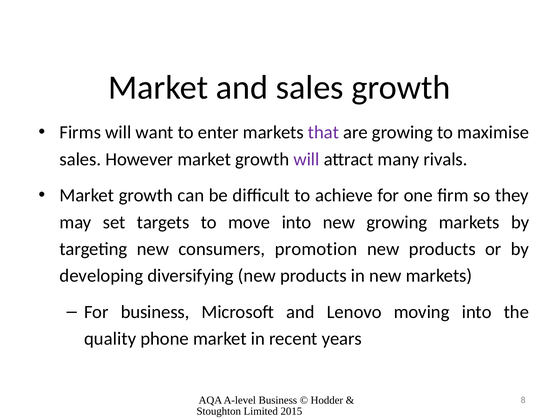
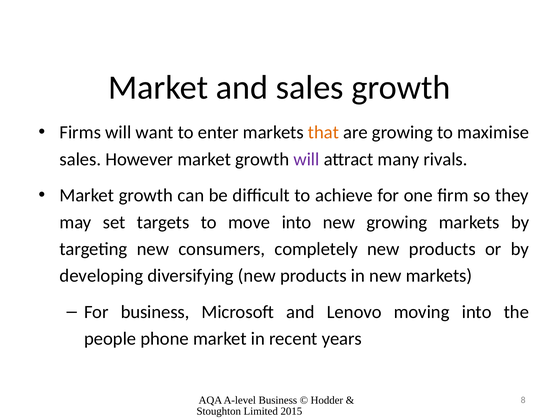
that colour: purple -> orange (323, 133)
promotion: promotion -> completely (316, 249)
quality: quality -> people (110, 339)
